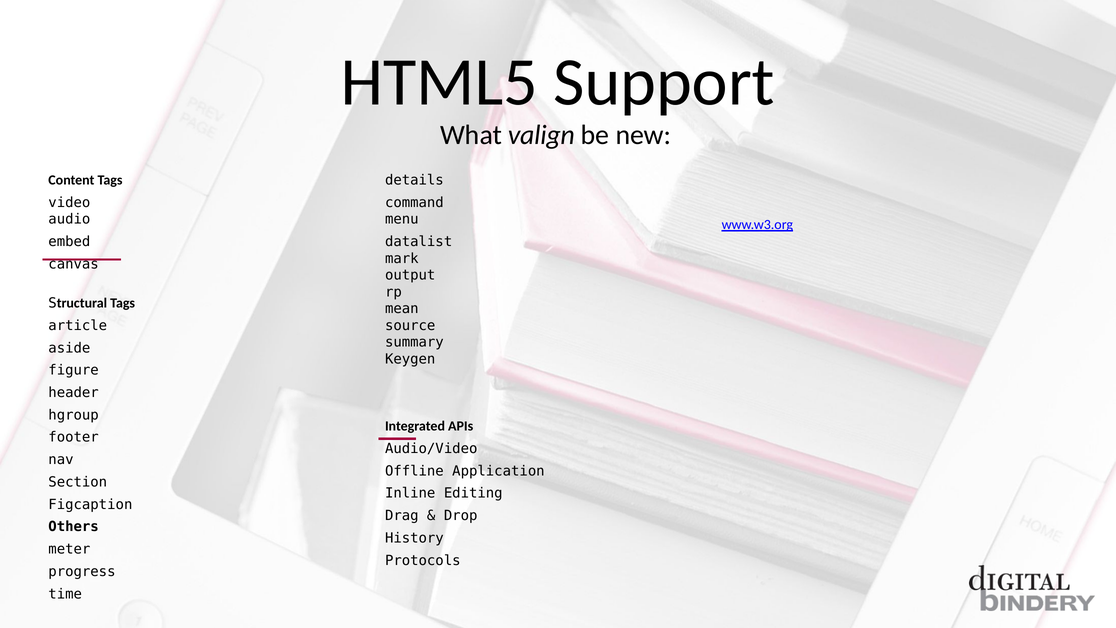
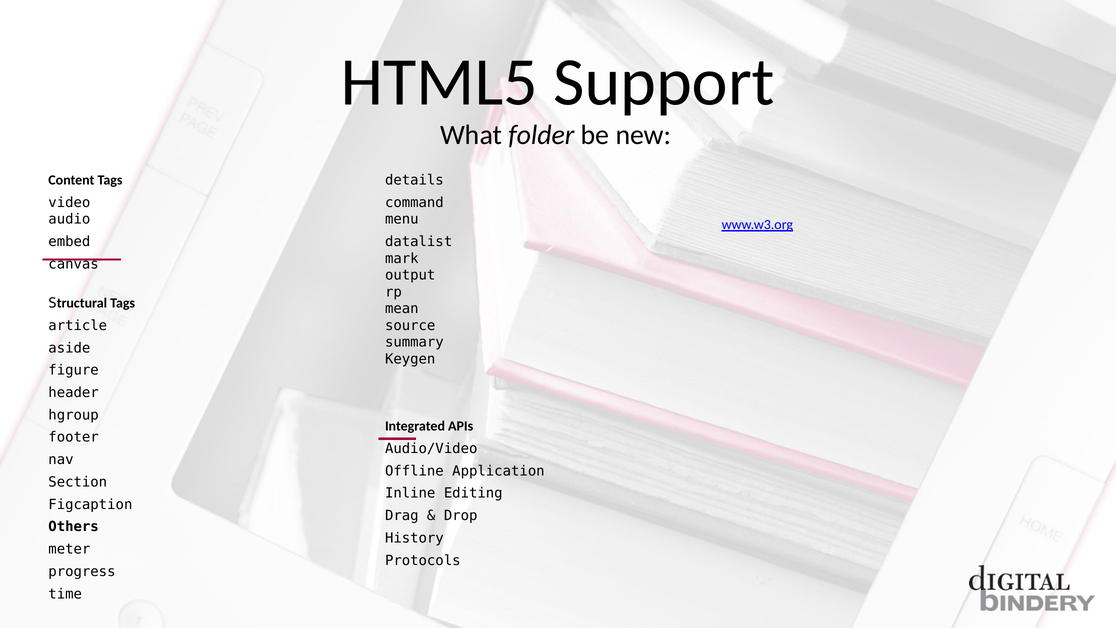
valign: valign -> folder (541, 135)
